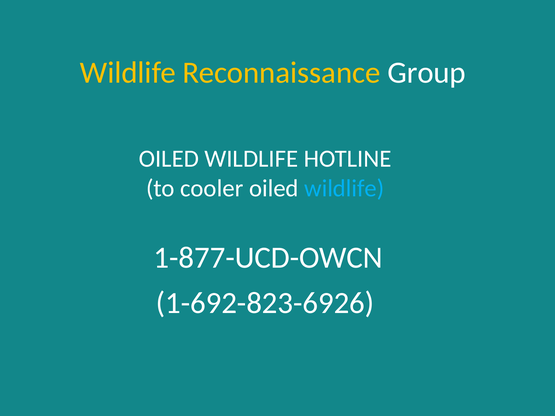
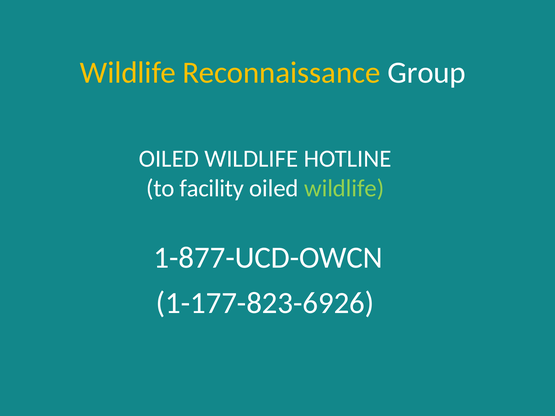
cooler: cooler -> facility (212, 188)
wildlife colour: light blue -> light green (344, 188)
1-692-823-6926: 1-692-823-6926 -> 1-177-823-6926 (265, 303)
